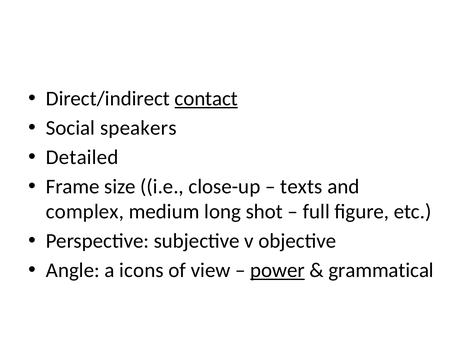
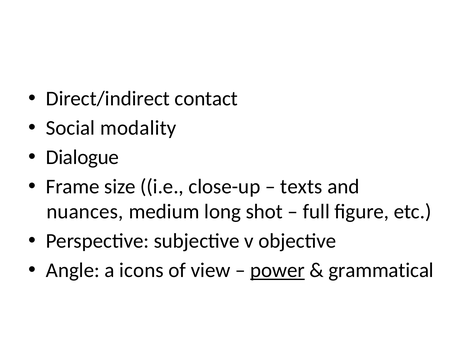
contact underline: present -> none (206, 99)
speakers: speakers -> modality (138, 128)
Detailed: Detailed -> Dialogue (82, 157)
complex: complex -> nuances (85, 212)
